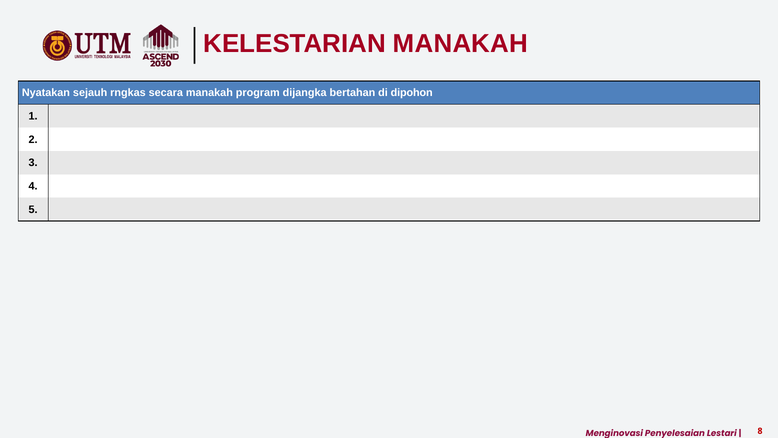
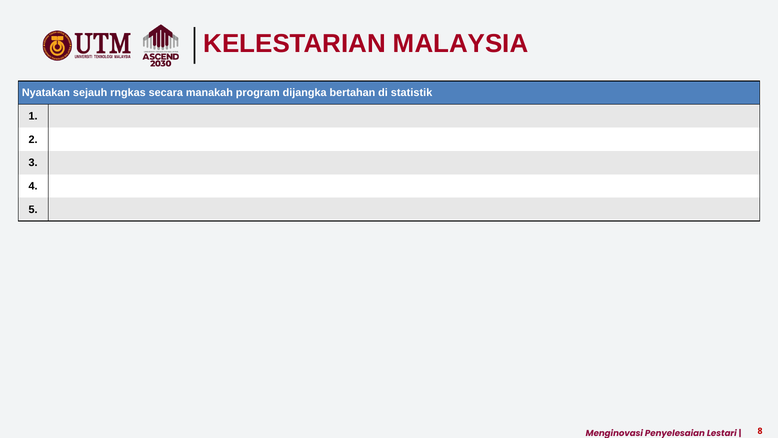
KELESTARIAN MANAKAH: MANAKAH -> MALAYSIA (461, 44)
dipohon: dipohon -> statistik (412, 93)
